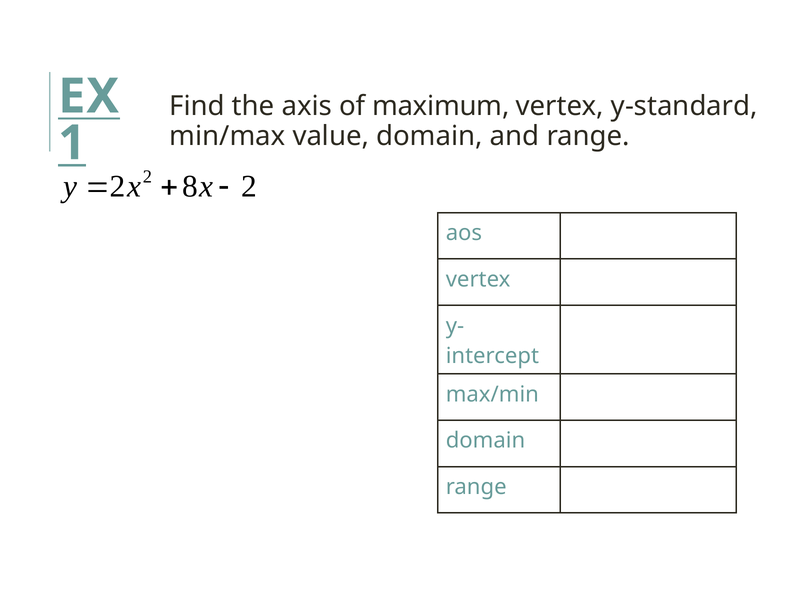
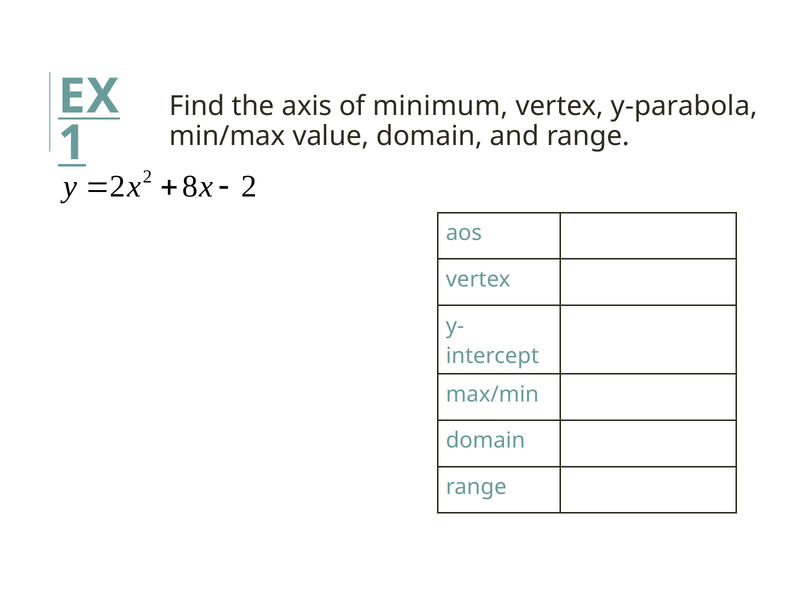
maximum: maximum -> minimum (441, 106)
y-standard: y-standard -> y-parabola (684, 106)
